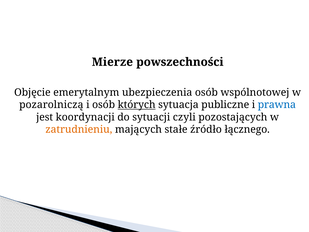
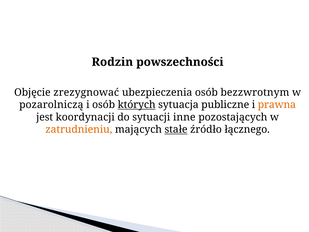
Mierze: Mierze -> Rodzin (112, 62)
emerytalnym: emerytalnym -> zrezygnować (86, 92)
wspólnotowej: wspólnotowej -> bezzwrotnym (255, 92)
prawna colour: blue -> orange (277, 105)
czyli: czyli -> inne (184, 117)
stałe underline: none -> present (176, 129)
